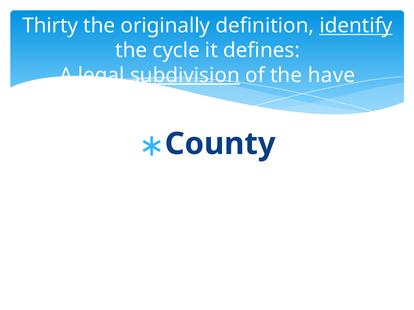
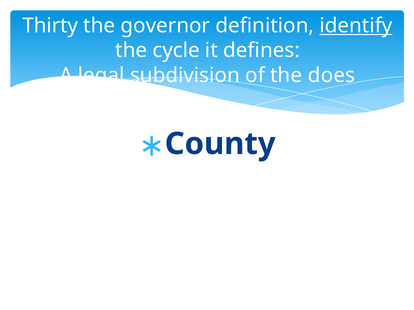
originally: originally -> governor (165, 26)
subdivision underline: present -> none (185, 75)
have: have -> does (332, 75)
